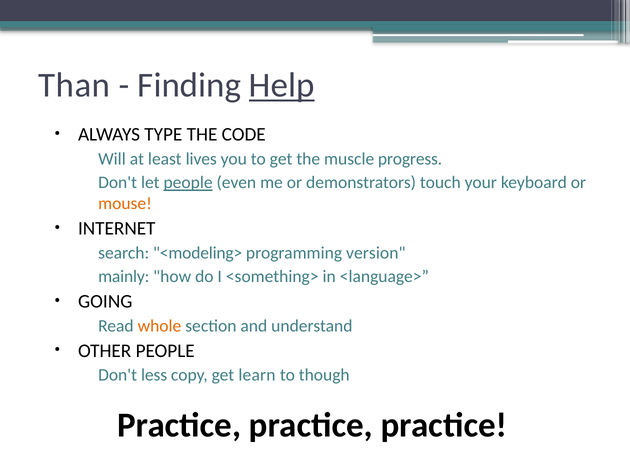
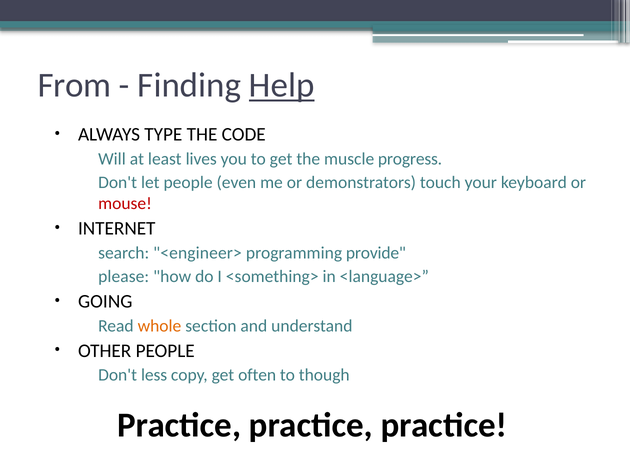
Than: Than -> From (75, 85)
people underline: present -> none (188, 183)
mouse colour: orange -> red (125, 204)
<modeling>: <modeling> -> <engineer> (197, 253)
version: version -> provide (376, 253)
mainly: mainly -> please (124, 277)
learn: learn -> often (257, 376)
